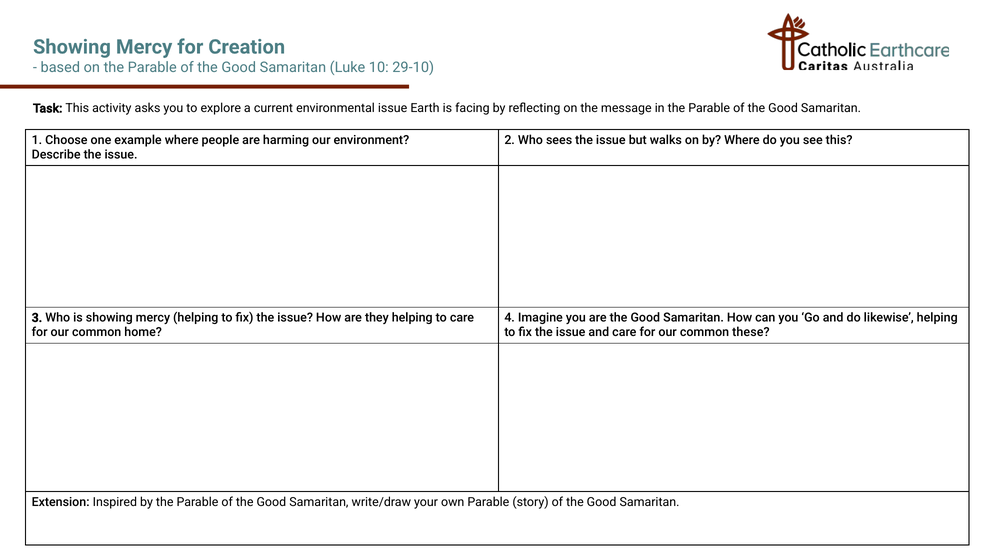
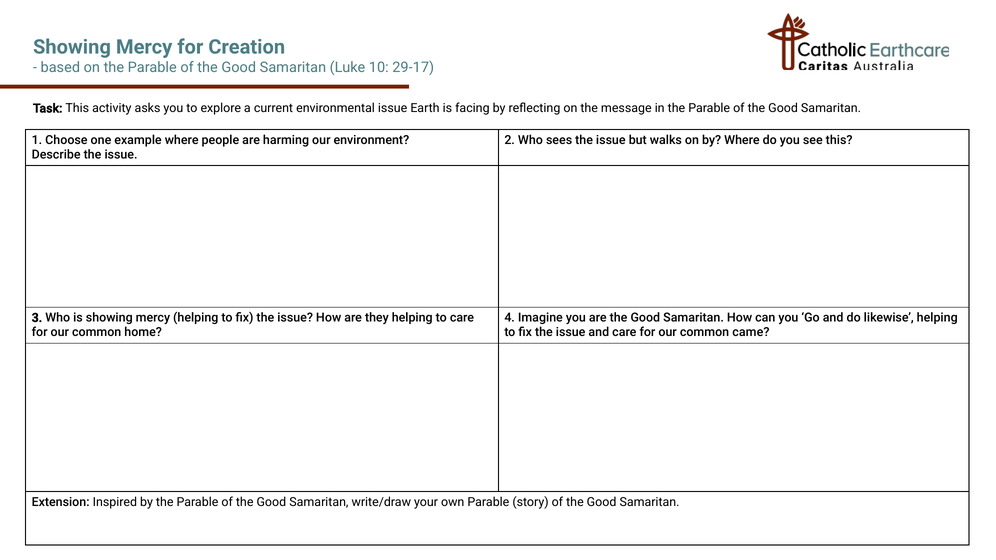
29-10: 29-10 -> 29-17 (413, 67)
these: these -> came (751, 333)
